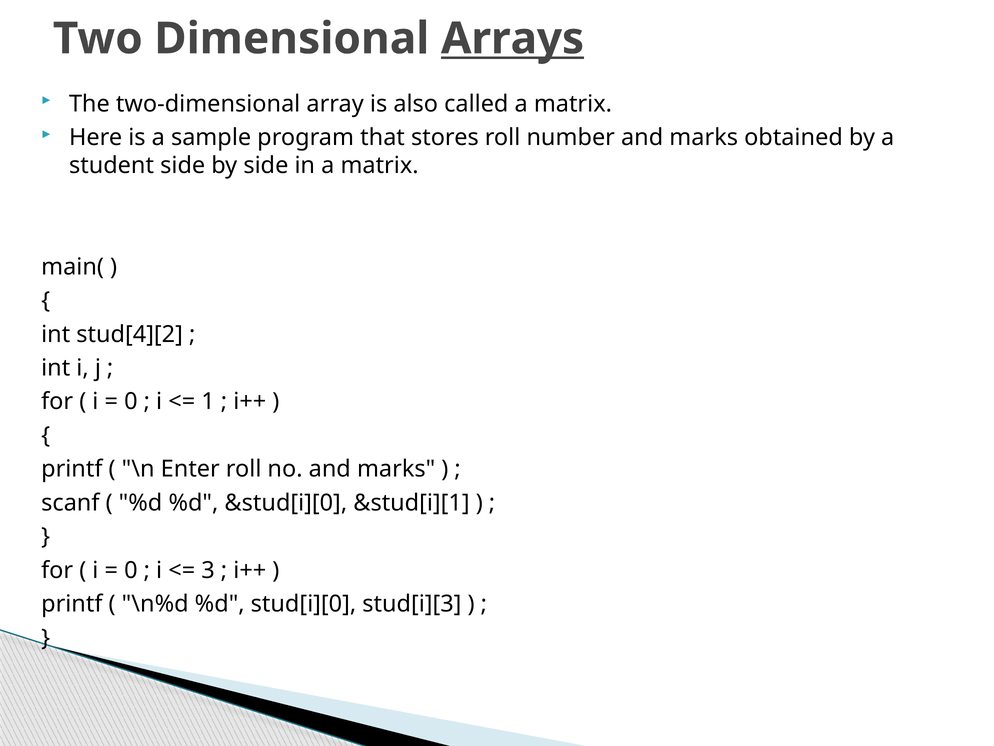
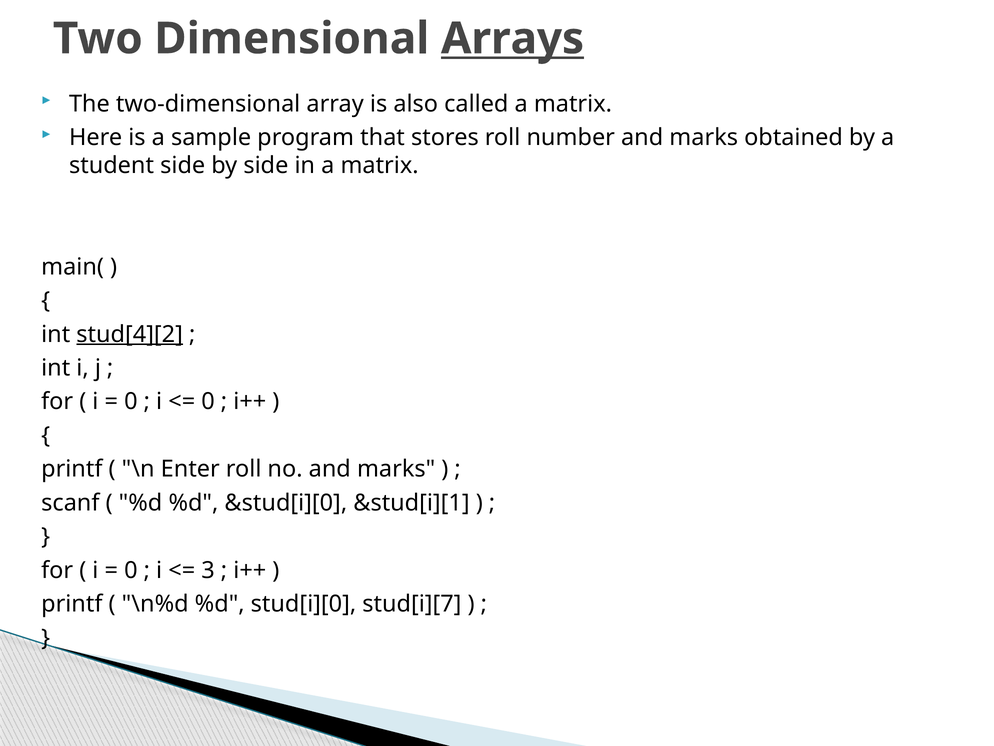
stud[4][2 underline: none -> present (130, 334)
1: 1 -> 0 (208, 401)
stud[i][3: stud[i][3 -> stud[i][7 (412, 604)
